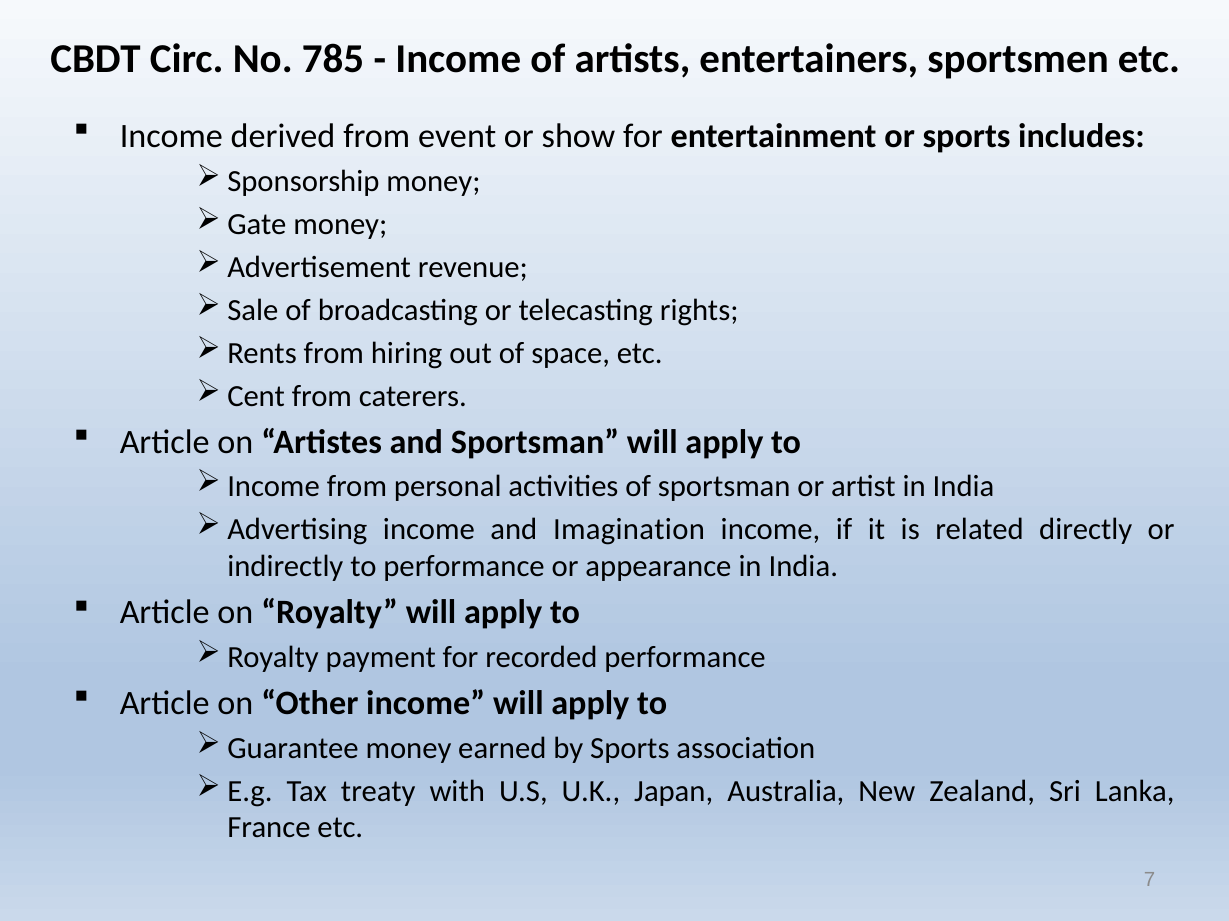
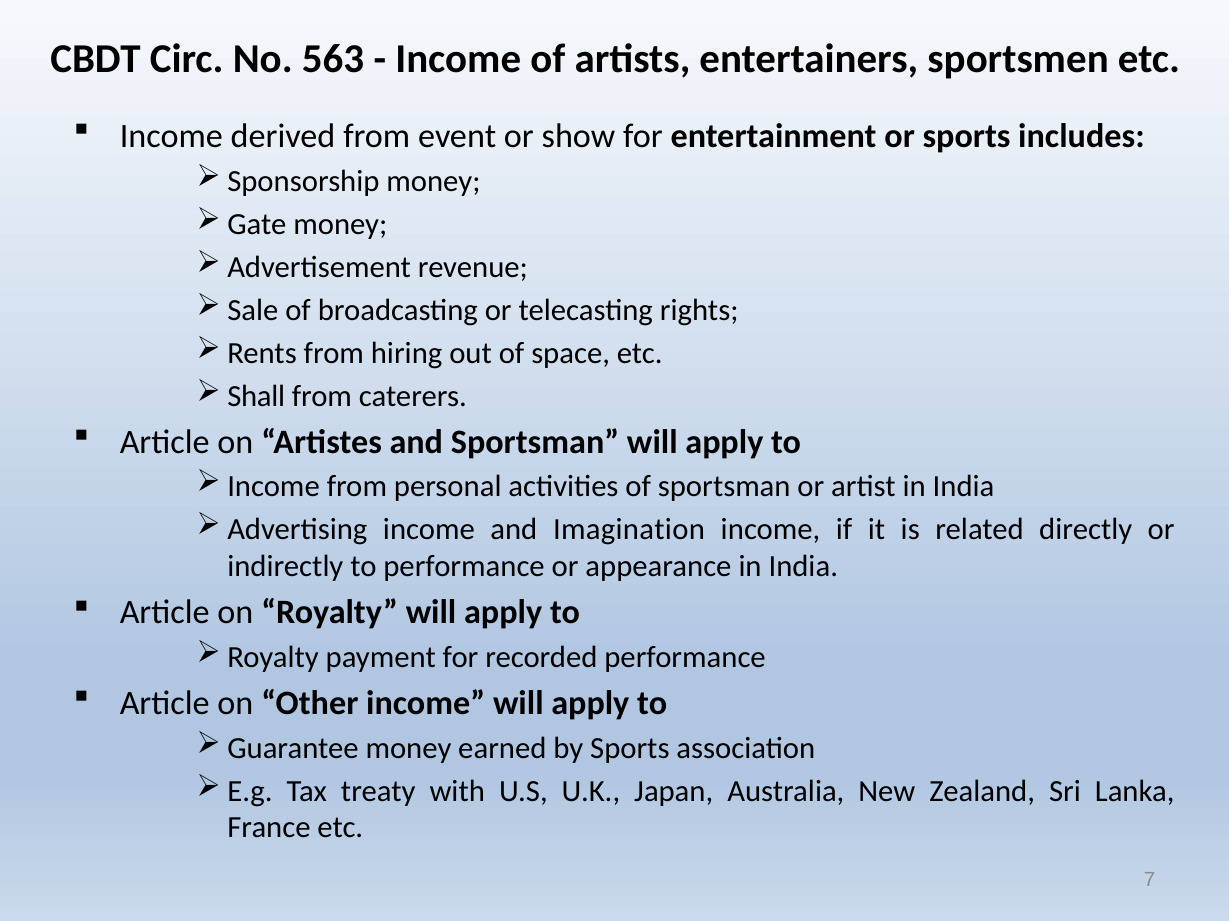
785: 785 -> 563 (333, 59)
Cent: Cent -> Shall (256, 396)
